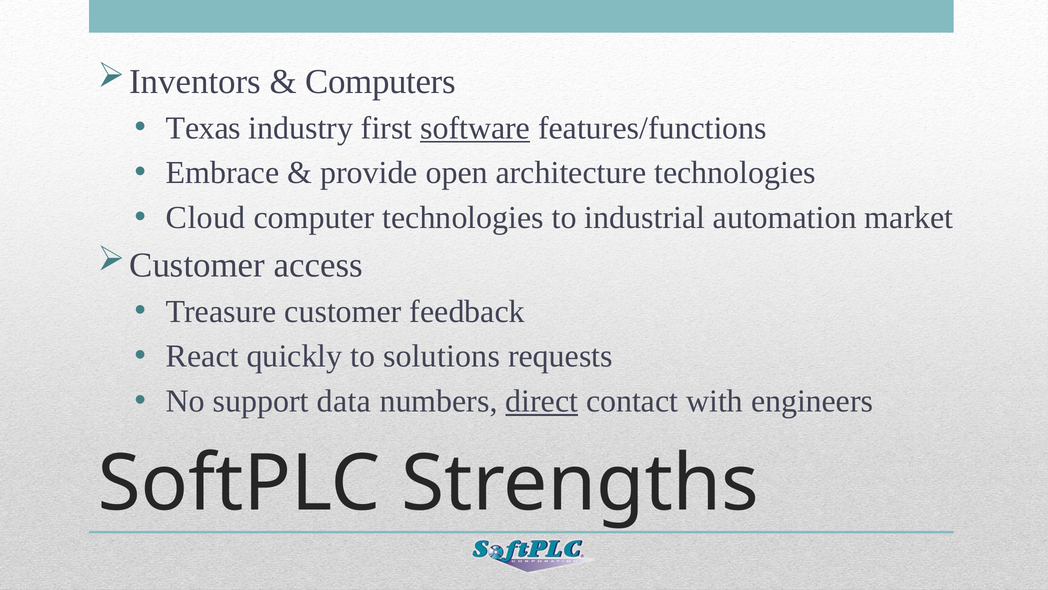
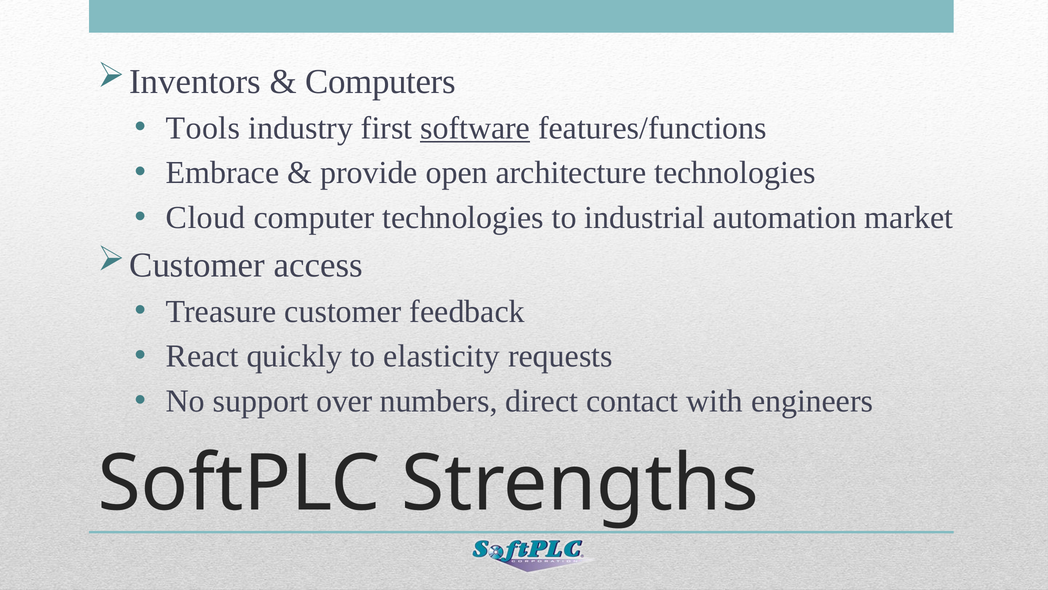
Texas: Texas -> Tools (203, 128)
solutions: solutions -> elasticity (442, 356)
data: data -> over (344, 401)
direct underline: present -> none (542, 401)
